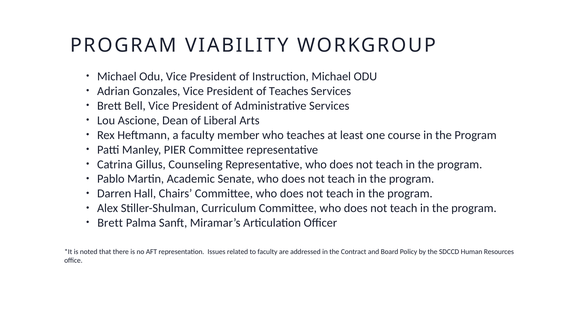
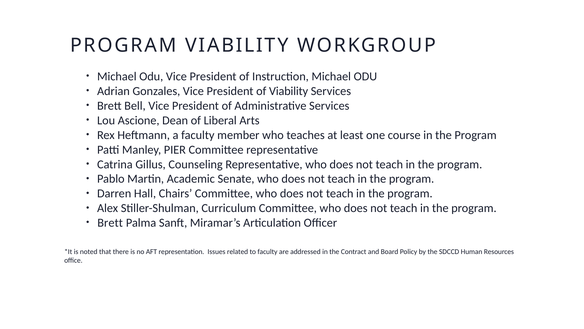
of Teaches: Teaches -> Viability (289, 91)
